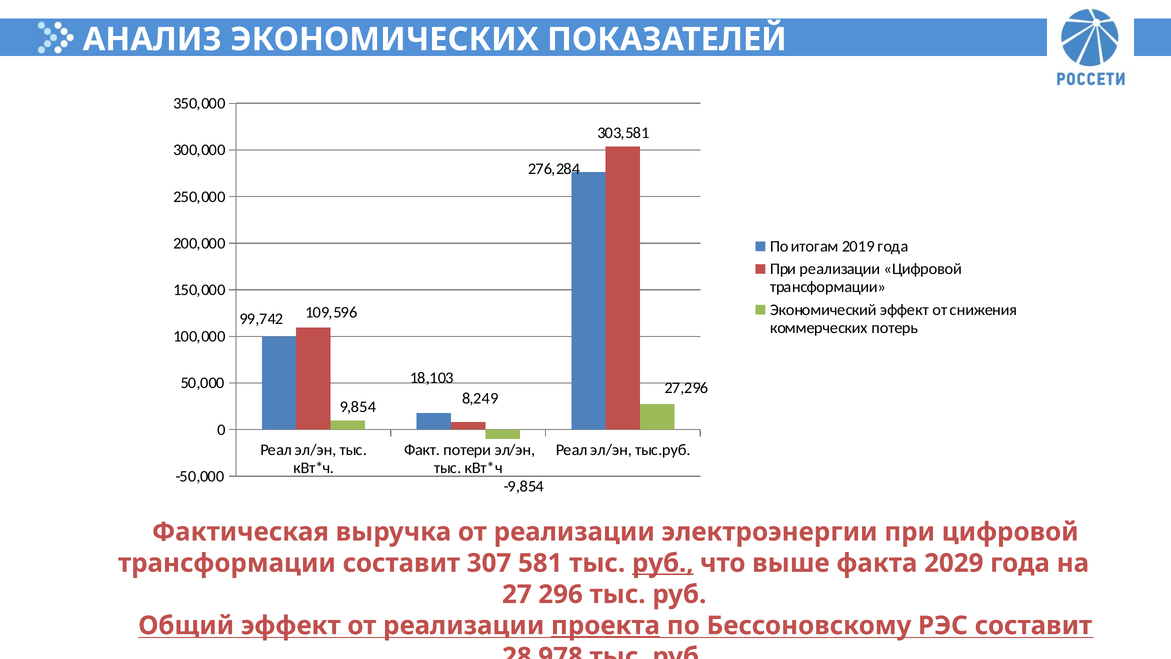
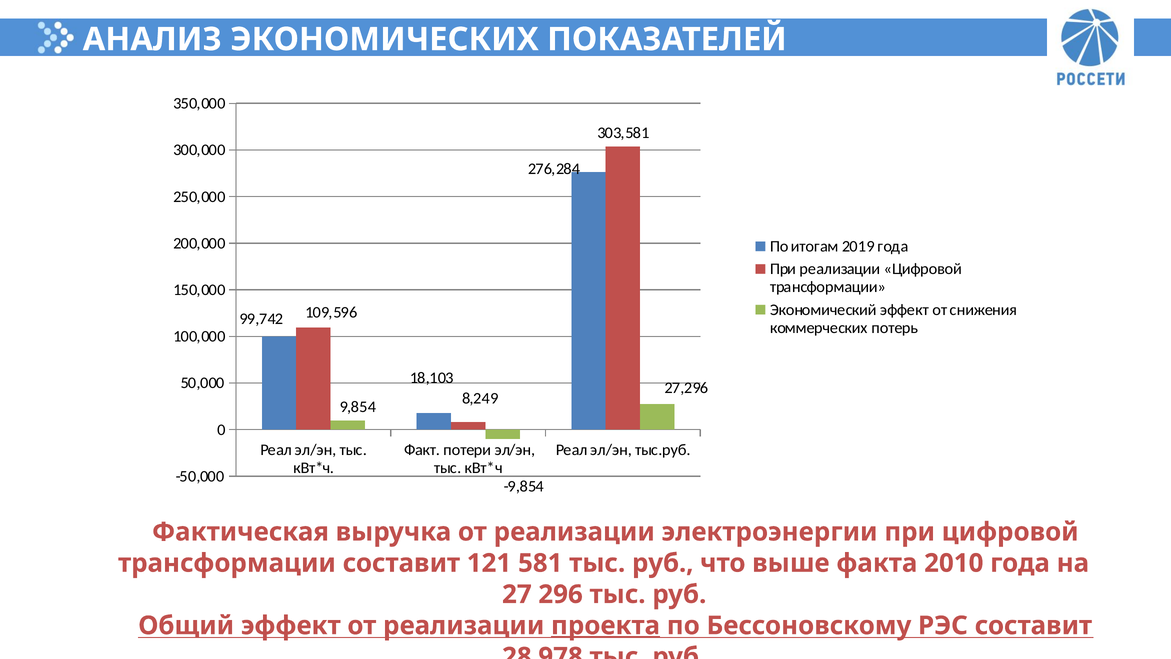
307: 307 -> 121 (489, 563)
руб underline: present -> none (663, 563)
2029: 2029 -> 2010 (954, 563)
